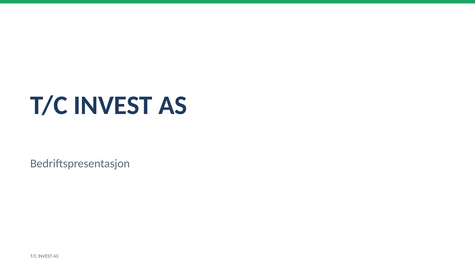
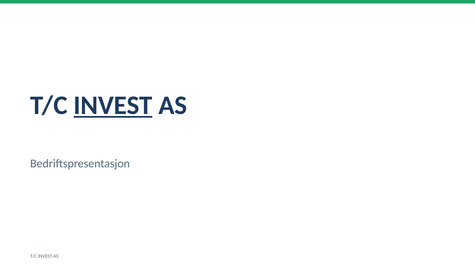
INVEST underline: none -> present (113, 105)
